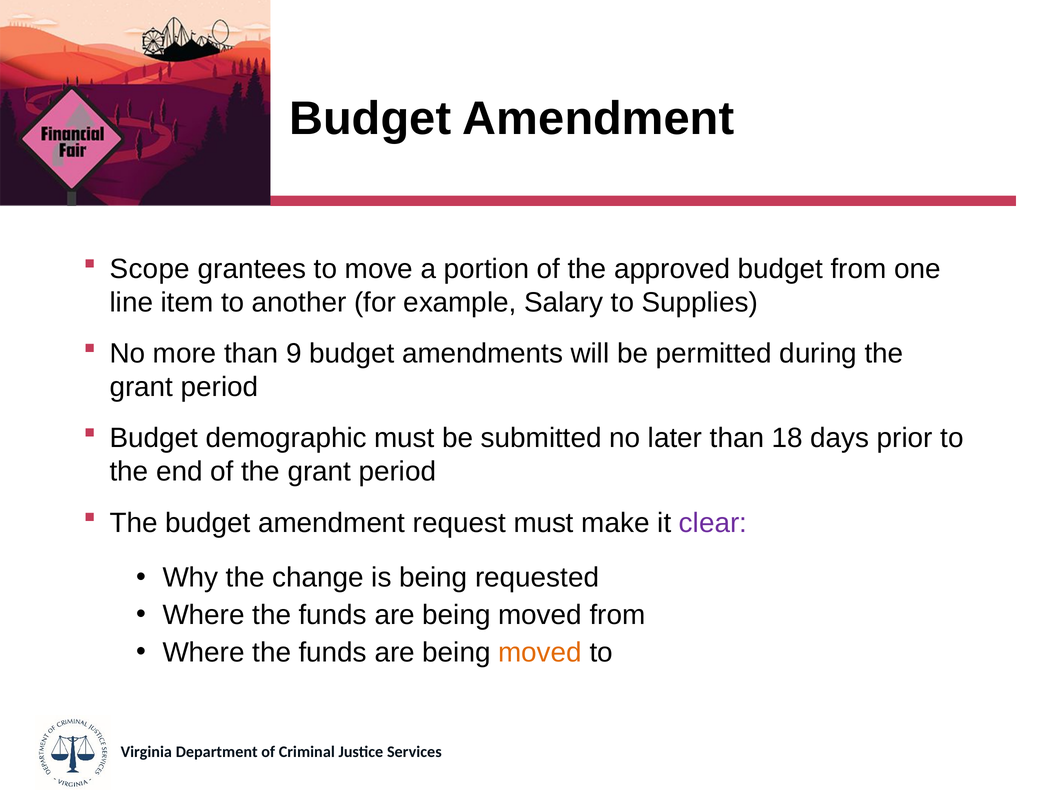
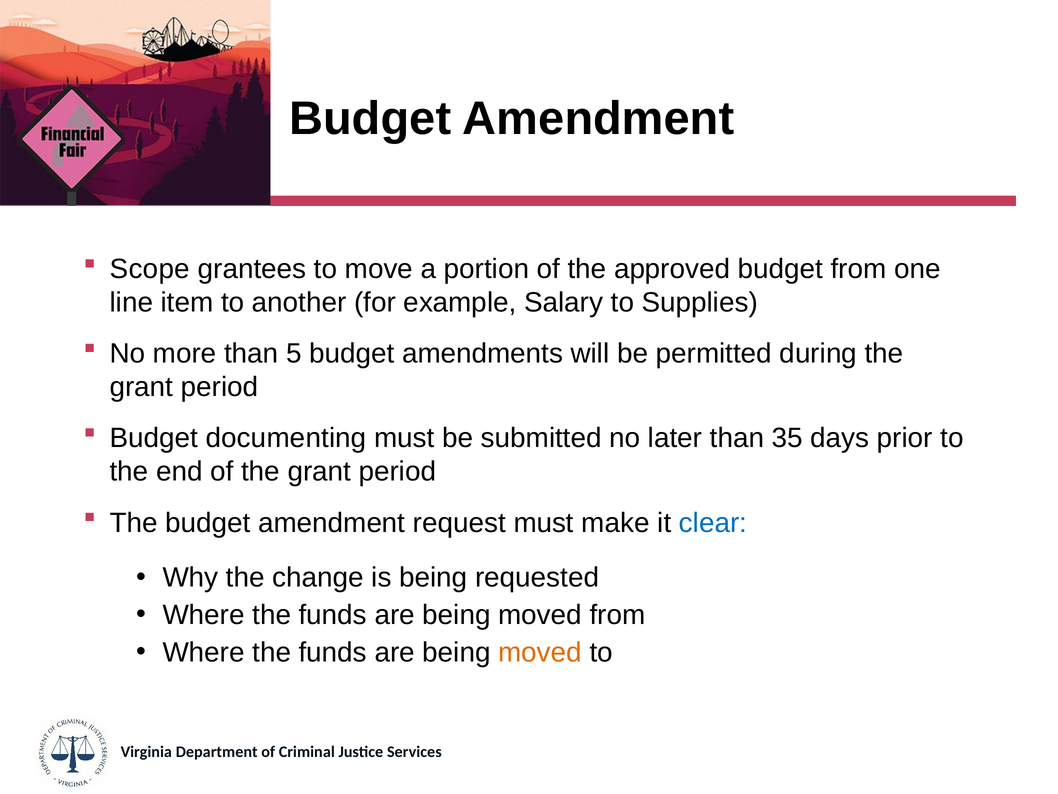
9: 9 -> 5 (294, 353)
demographic: demographic -> documenting (286, 438)
18: 18 -> 35 (787, 438)
clear colour: purple -> blue (713, 522)
